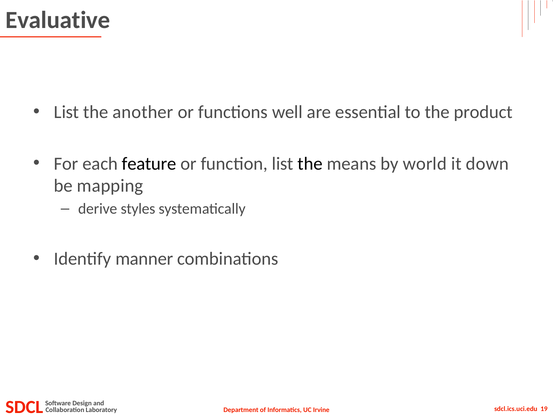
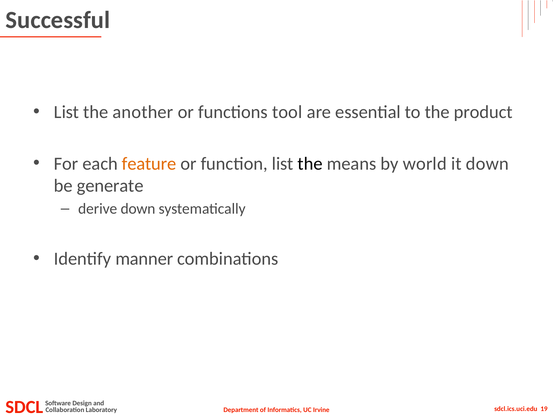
Evaluative: Evaluative -> Successful (58, 20)
well: well -> tool (287, 112)
feature colour: black -> orange (149, 163)
mapping: mapping -> generate (110, 186)
derive styles: styles -> down (138, 209)
